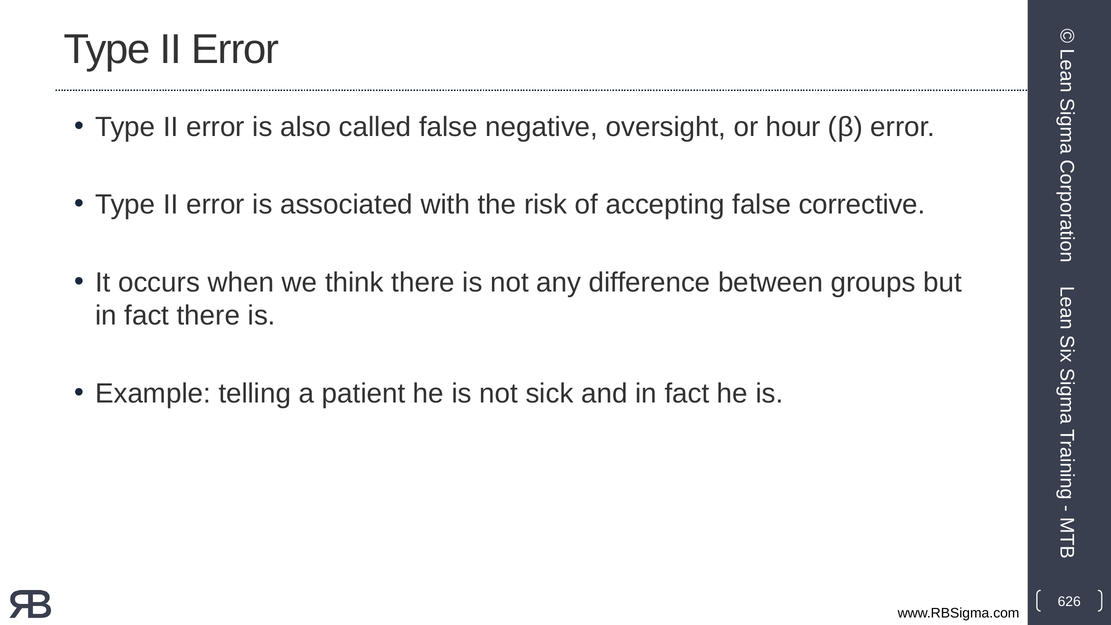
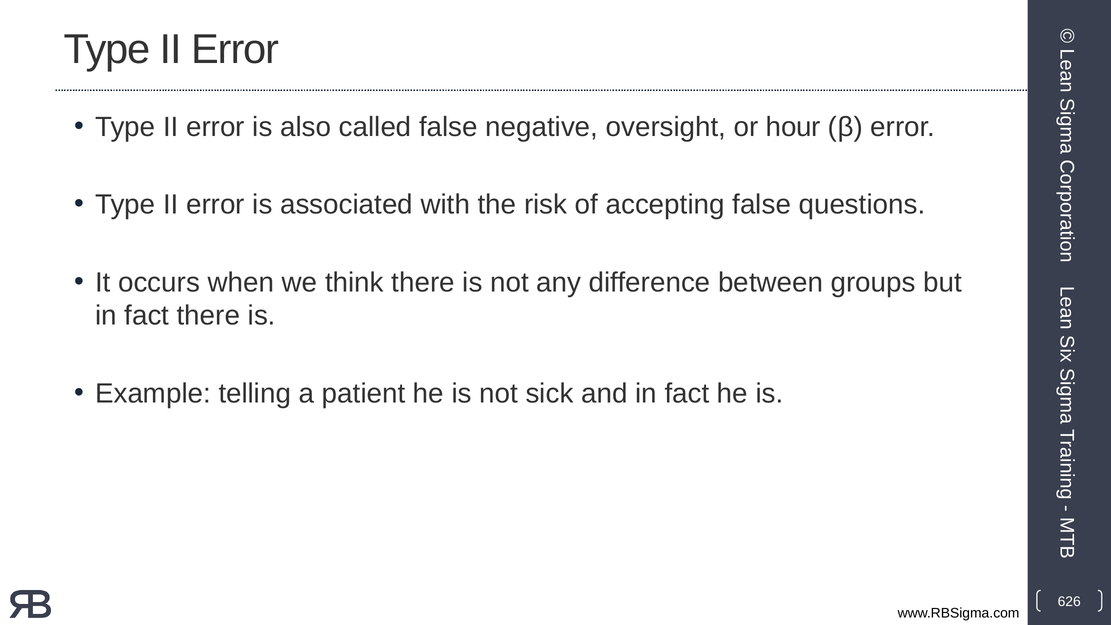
corrective: corrective -> questions (862, 205)
